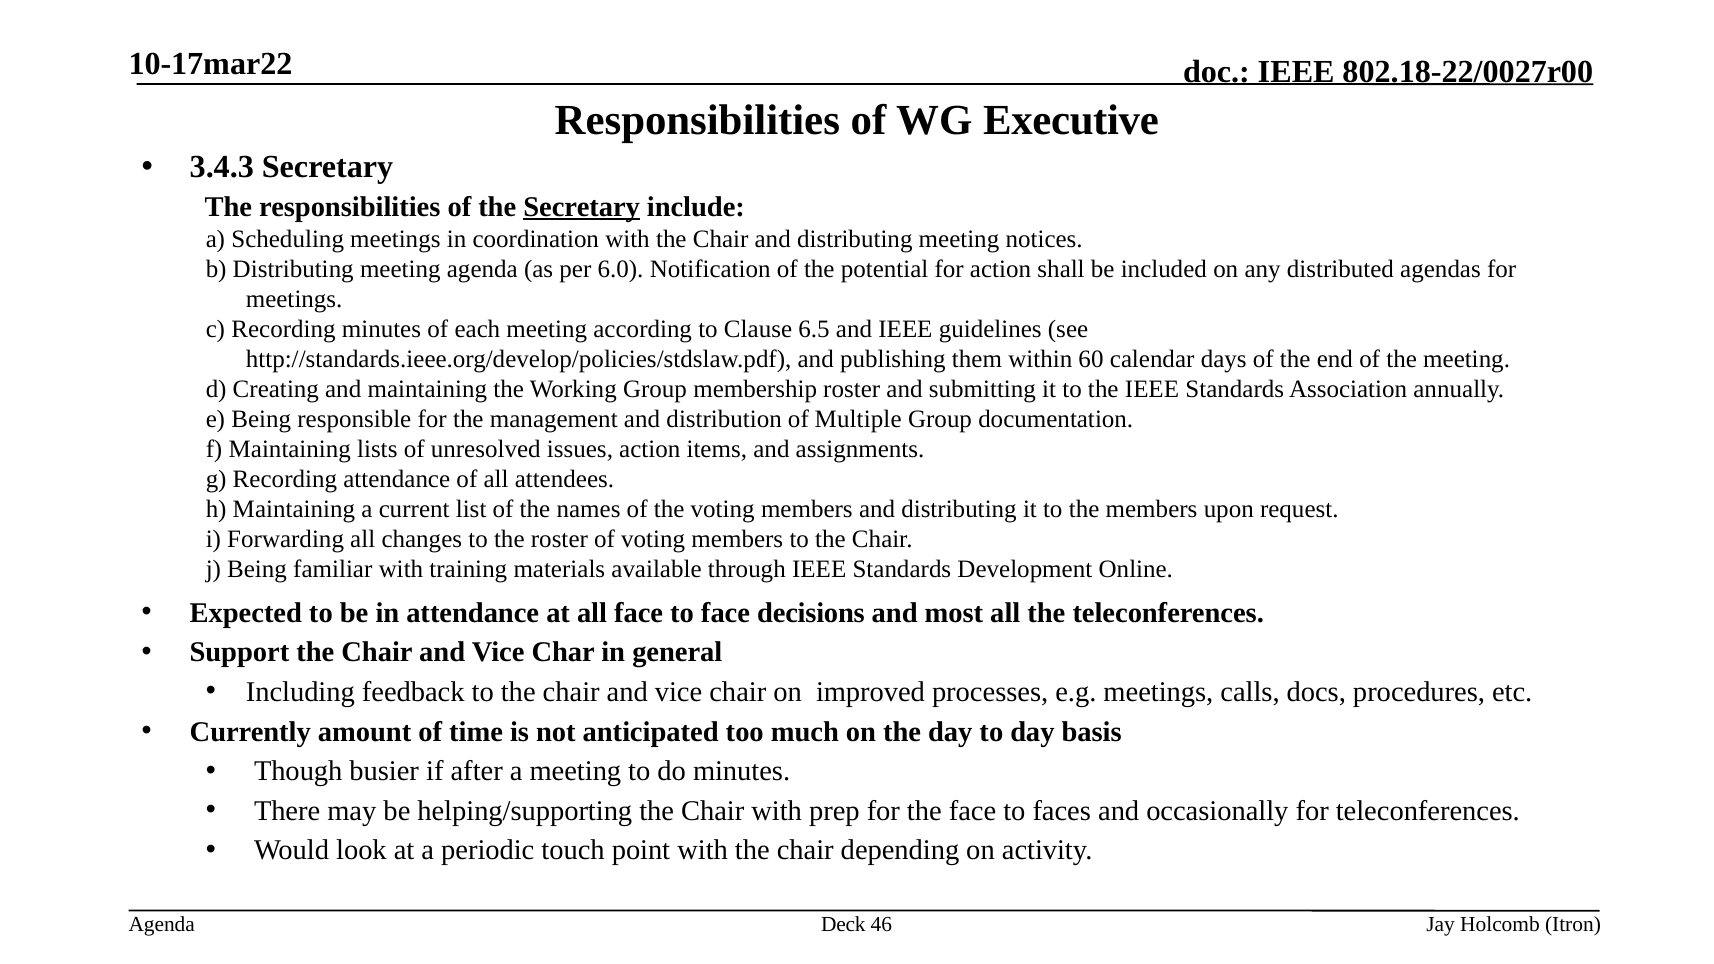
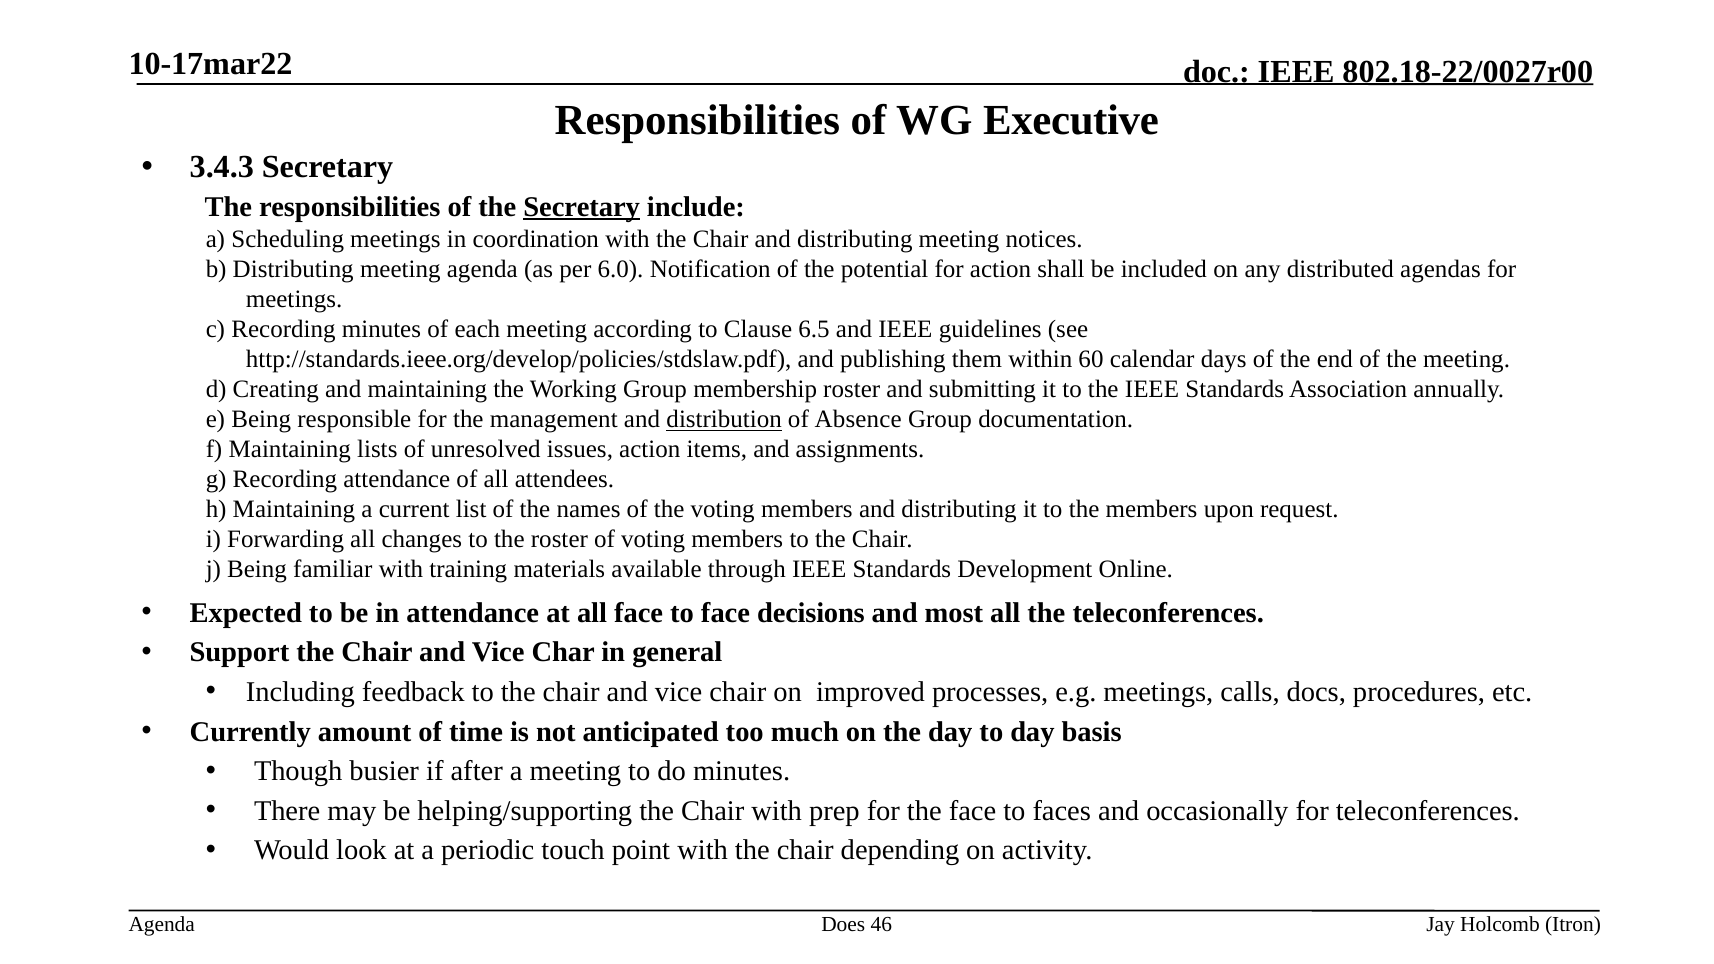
distribution underline: none -> present (724, 420)
Multiple: Multiple -> Absence (858, 420)
Deck: Deck -> Does (843, 925)
